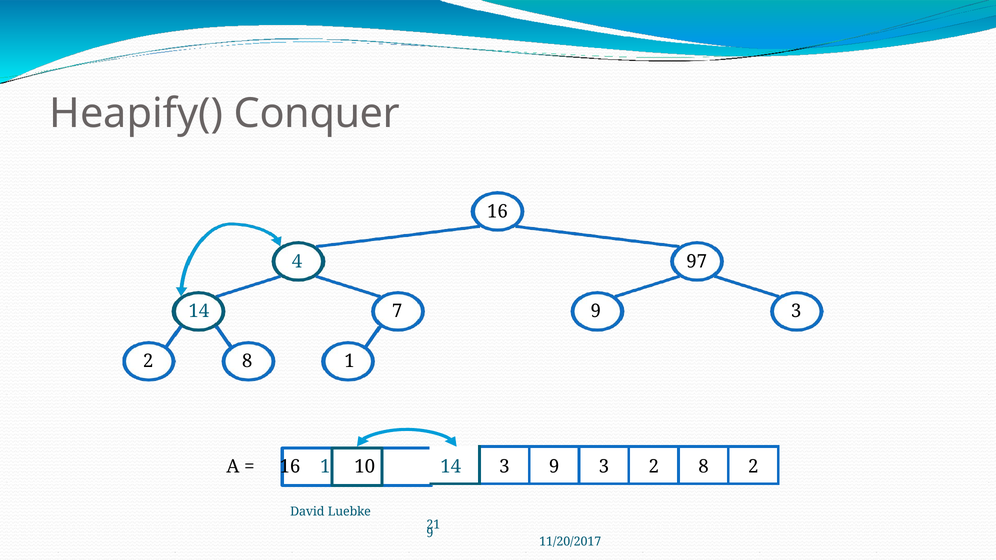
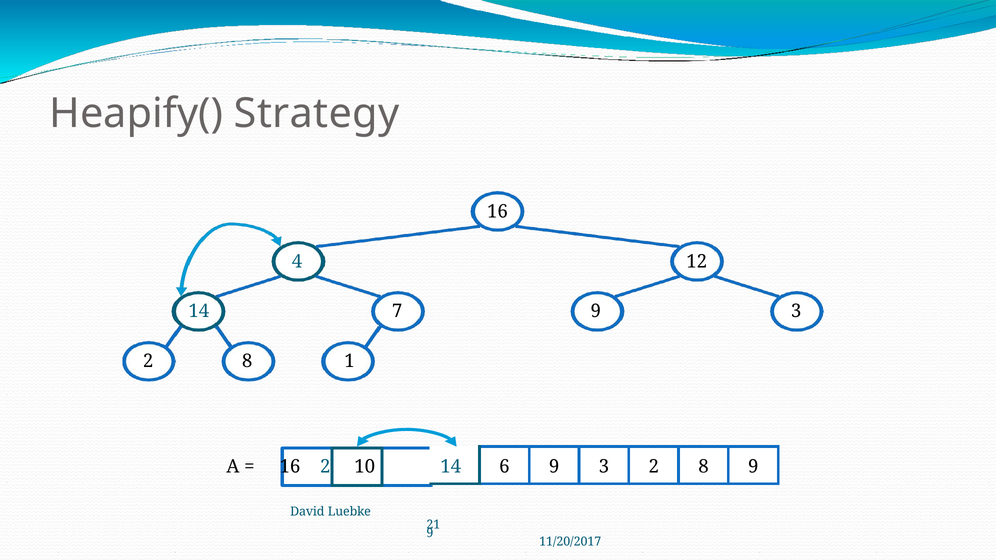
Conquer: Conquer -> Strategy (317, 114)
97: 97 -> 12 (697, 262)
16 1: 1 -> 2 (325, 467)
14 3: 3 -> 6 (504, 467)
8 2: 2 -> 9 (753, 467)
